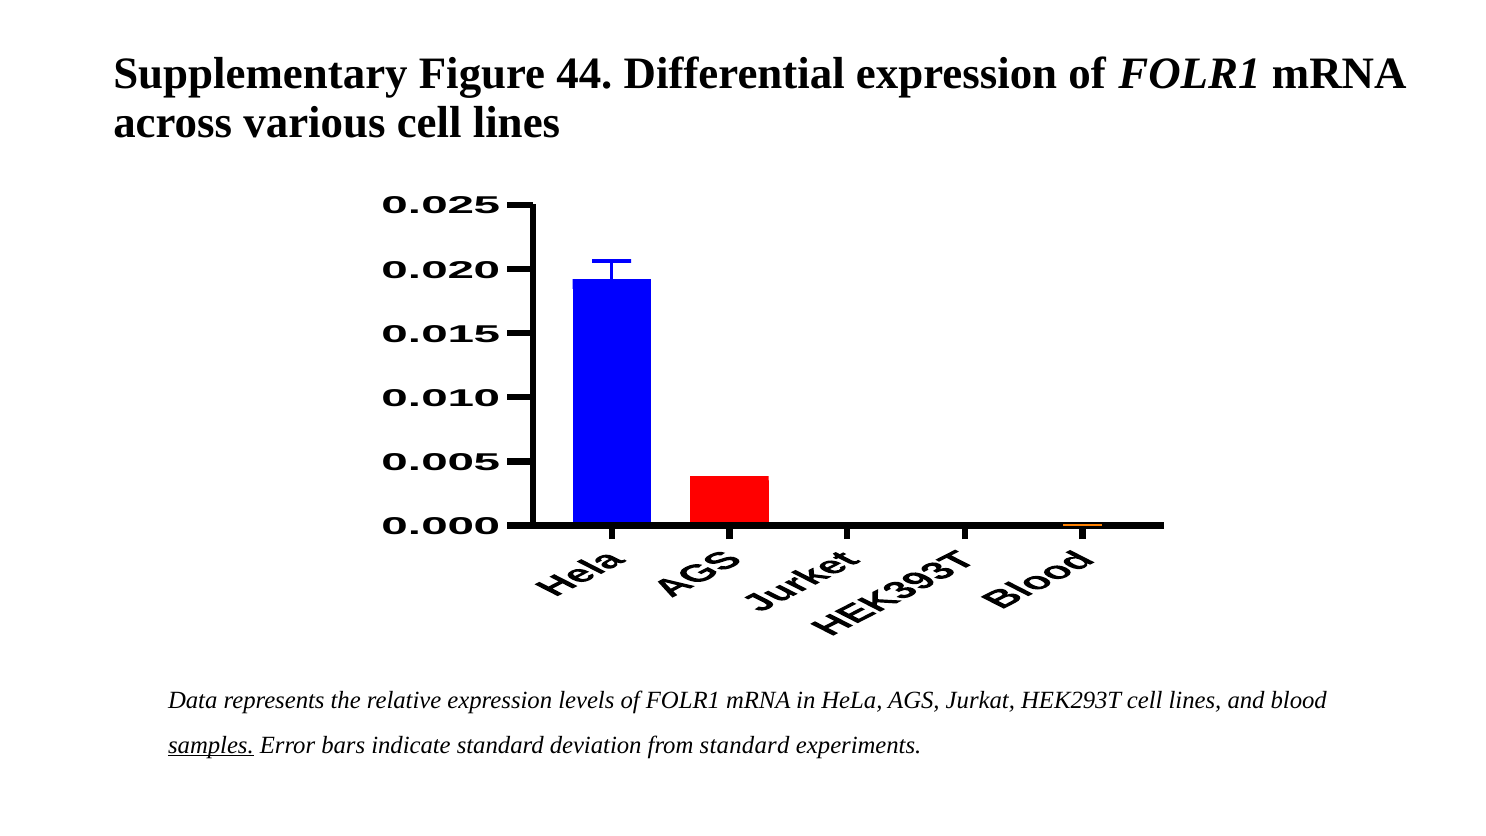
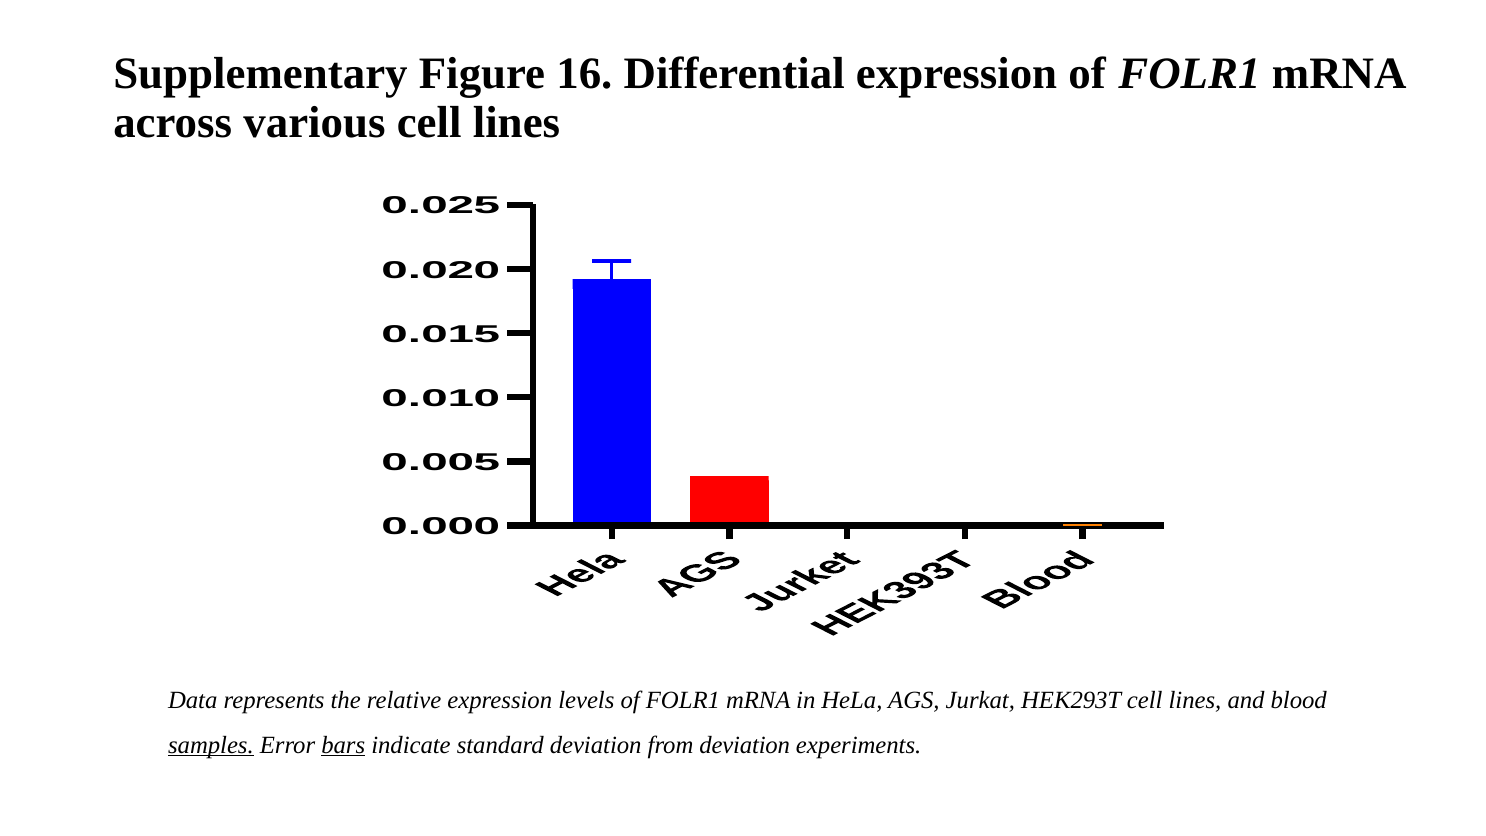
44: 44 -> 16 (584, 74)
bars underline: none -> present (343, 745)
from standard: standard -> deviation (745, 745)
